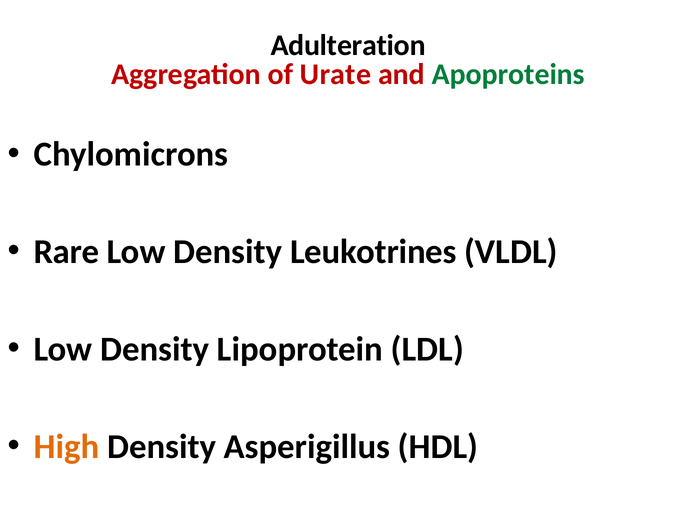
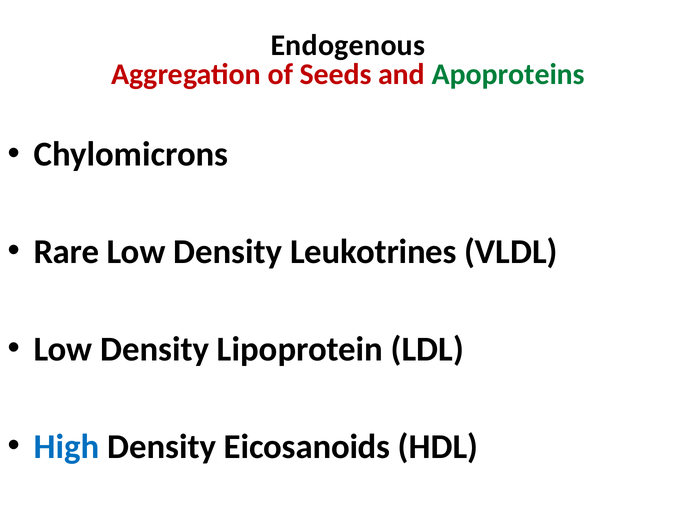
Adulteration: Adulteration -> Endogenous (348, 46)
Urate: Urate -> Seeds (336, 74)
High colour: orange -> blue (66, 447)
Asperigillus: Asperigillus -> Eicosanoids (307, 447)
